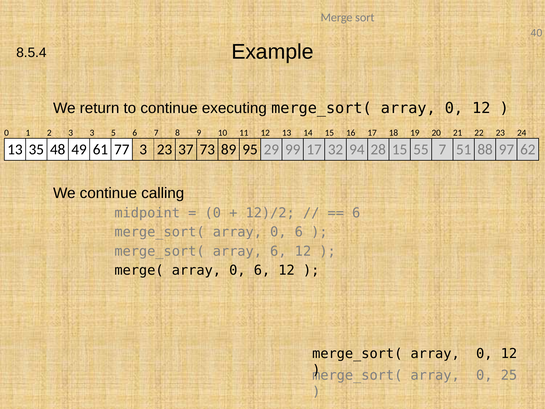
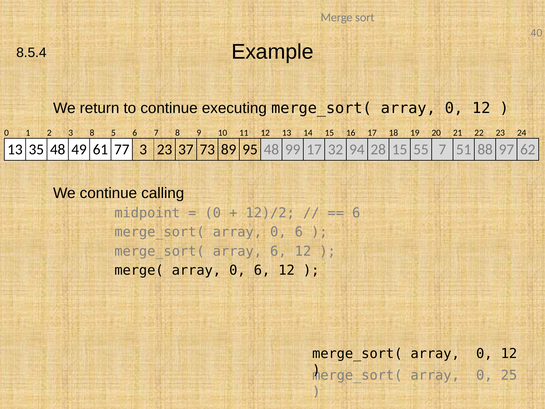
3 3: 3 -> 8 (92, 133)
95 29: 29 -> 48 (271, 149)
